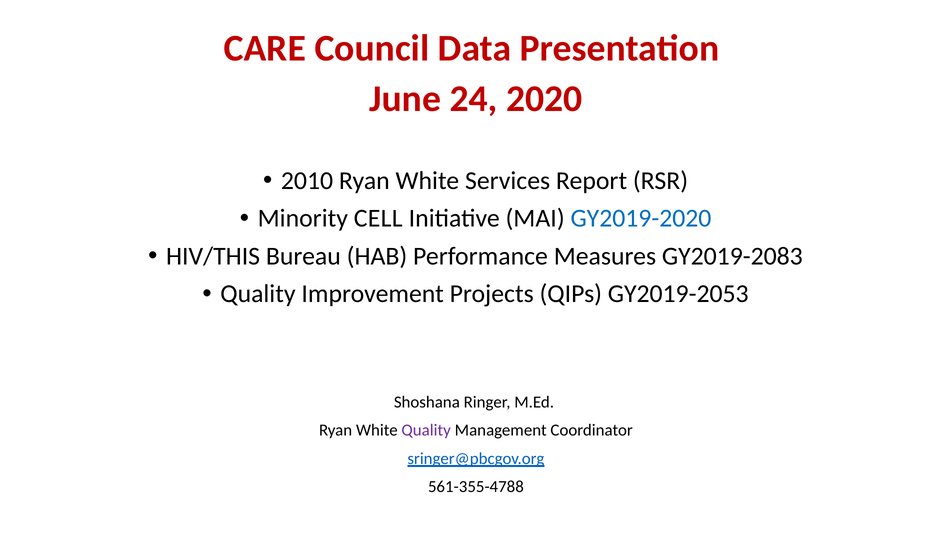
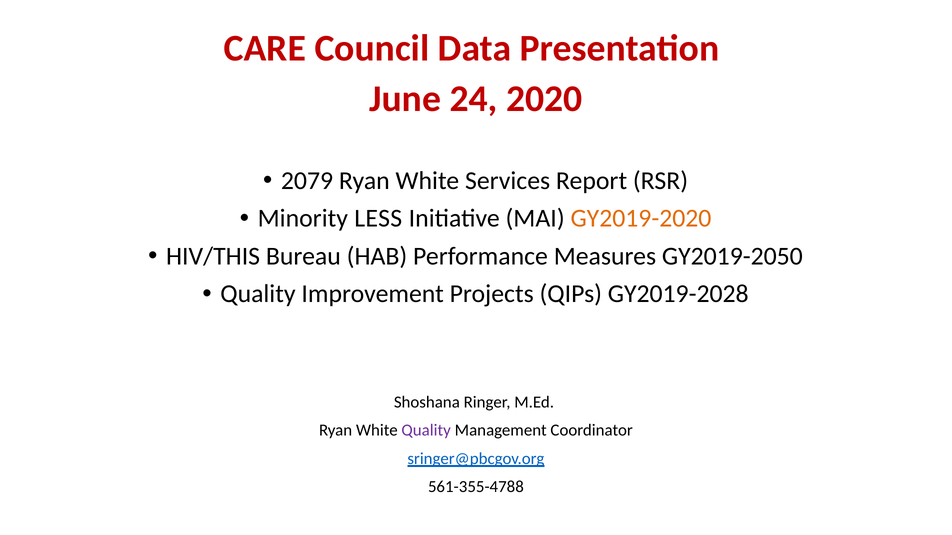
2010: 2010 -> 2079 (307, 181)
CELL: CELL -> LESS (378, 219)
GY2019-2020 colour: blue -> orange (641, 219)
GY2019-2083: GY2019-2083 -> GY2019-2050 (732, 256)
GY2019-2053: GY2019-2053 -> GY2019-2028 (678, 294)
